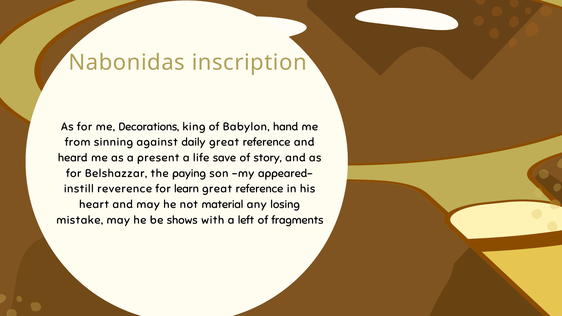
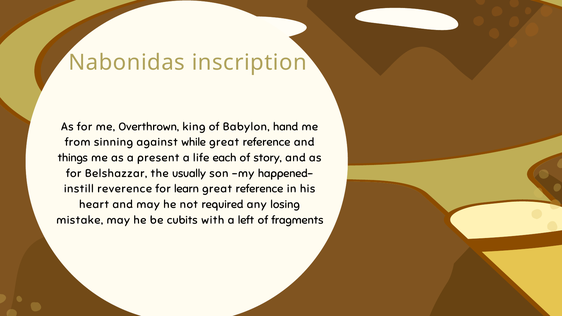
Decorations: Decorations -> Overthrown (149, 127)
daily: daily -> while (194, 142)
heard: heard -> things (73, 158)
save: save -> each (225, 158)
paying: paying -> usually (189, 173)
appeared-: appeared- -> happened- (285, 173)
material: material -> required (222, 205)
shows: shows -> cubits (182, 220)
